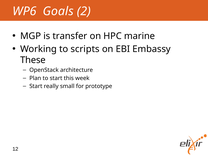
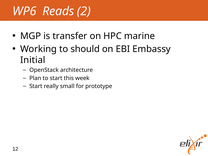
Goals: Goals -> Reads (58, 11)
scripts: scripts -> should (85, 49)
These: These -> Initial (33, 60)
